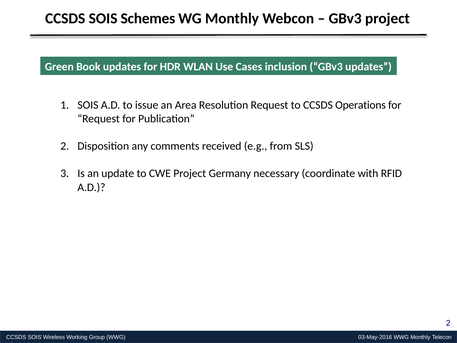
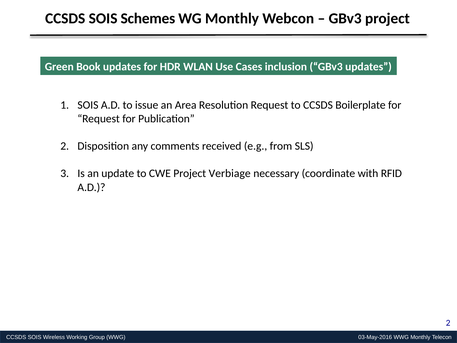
Operations: Operations -> Boilerplate (360, 105)
Germany: Germany -> Verbiage (230, 173)
